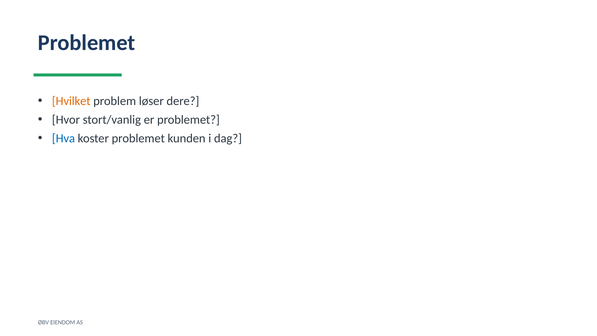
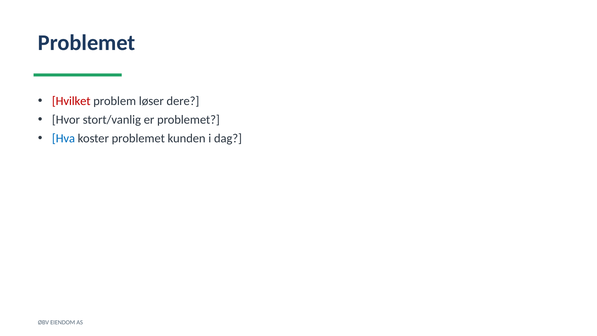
Hvilket colour: orange -> red (71, 101)
